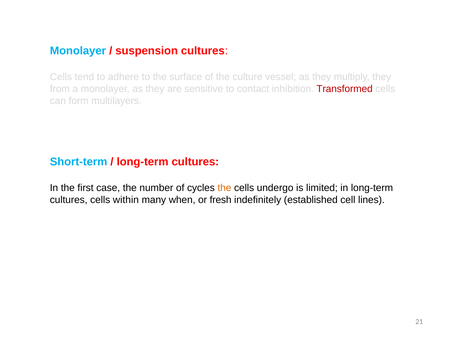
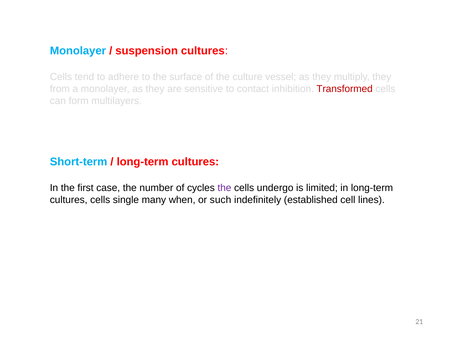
the colour: orange -> purple (224, 188)
within: within -> single (126, 200)
fresh: fresh -> such (221, 200)
